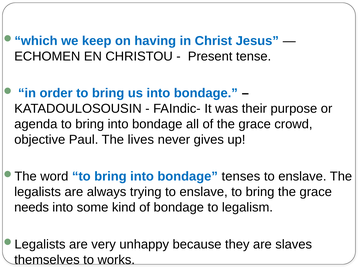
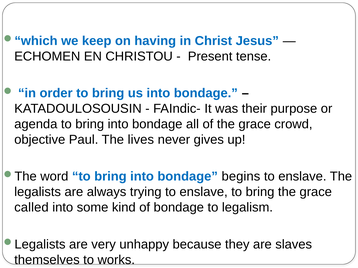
tenses: tenses -> begins (241, 177)
needs: needs -> called (31, 208)
